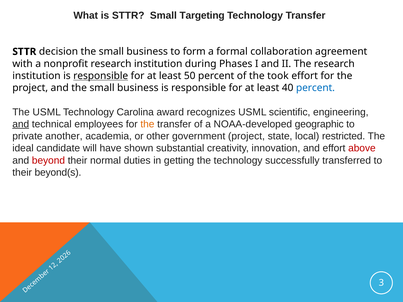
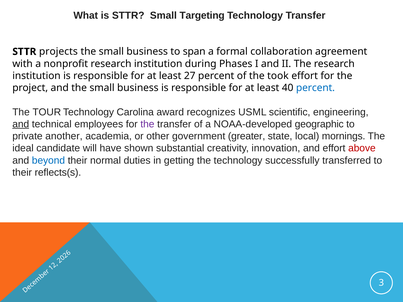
decision: decision -> projects (58, 52)
form: form -> span (194, 52)
responsible underline: present -> none (101, 76)
50: 50 -> 27 (190, 76)
The USML: USML -> TOUR (47, 112)
the colour: orange -> purple (147, 124)
government project: project -> greater (247, 136)
restricted: restricted -> mornings (344, 136)
beyond colour: red -> blue (48, 161)
beyond(s: beyond(s -> reflects(s (58, 173)
